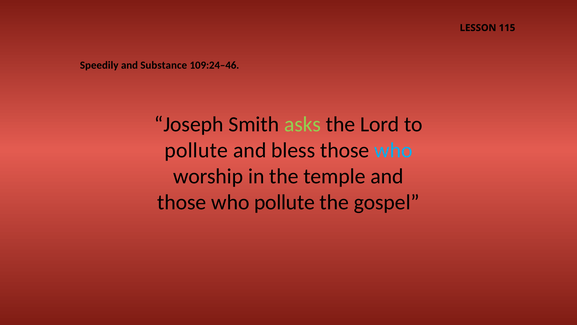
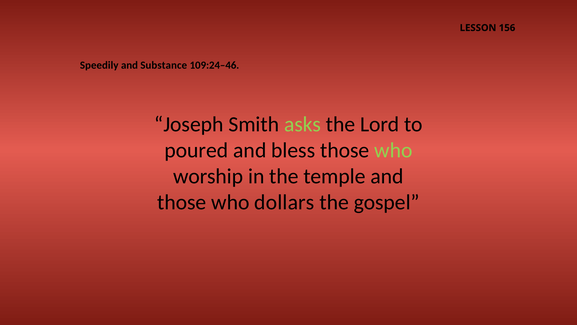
115: 115 -> 156 (507, 28)
pollute: pollute -> poured (196, 150)
who colour: light blue -> light green (393, 150)
who pollute: pollute -> dollars (284, 202)
